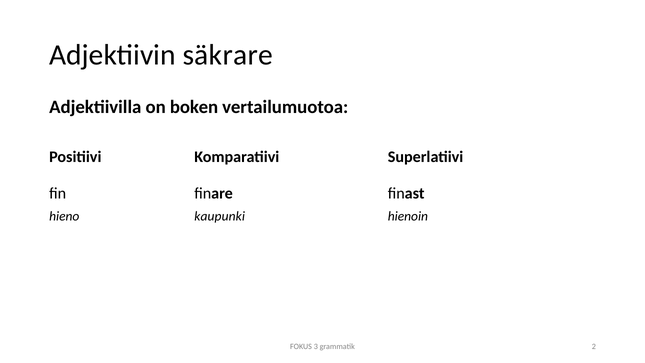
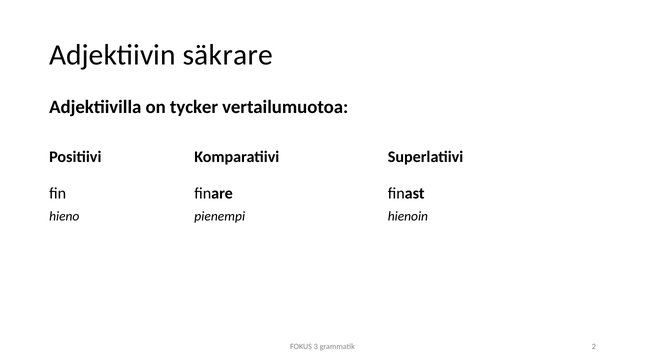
boken: boken -> tycker (194, 107)
kaupunki: kaupunki -> pienempi (220, 216)
